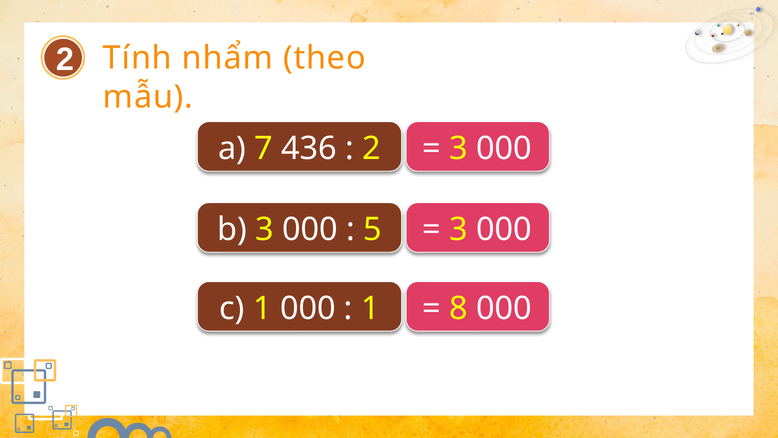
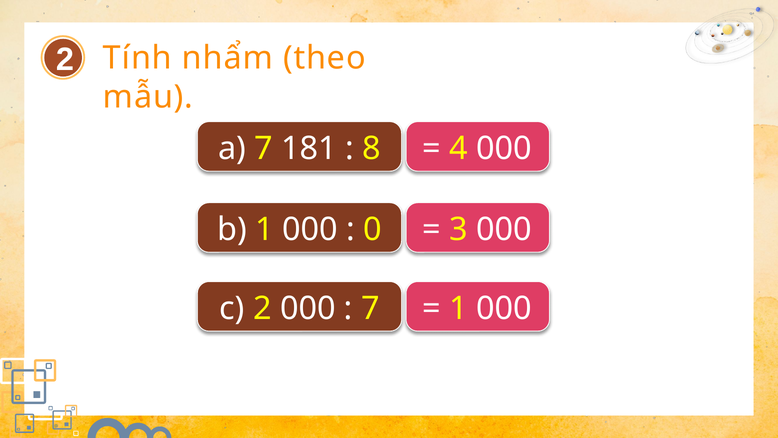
436: 436 -> 181 (309, 148)
2: 2 -> 8 (372, 148)
3: 3 -> 4 (459, 148)
b 3: 3 -> 1 (265, 229)
5: 5 -> 0 (372, 229)
c 1: 1 -> 2 (262, 308)
1: 1 -> 7 (370, 308)
8: 8 -> 1 (459, 308)
